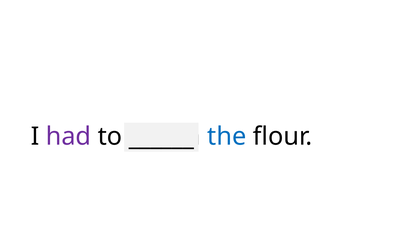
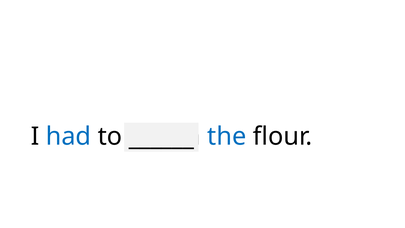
had colour: purple -> blue (69, 136)
